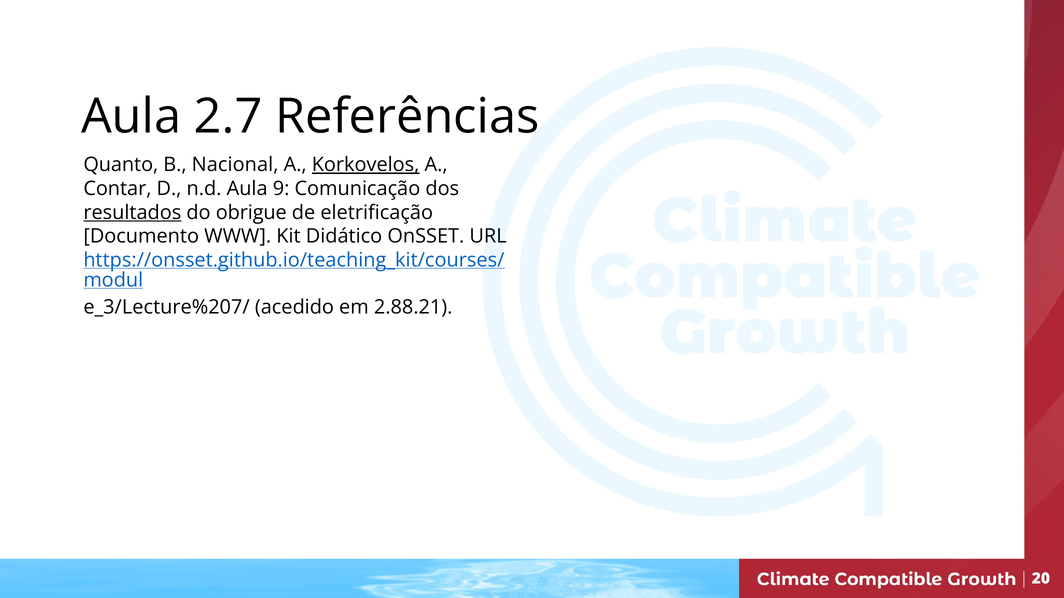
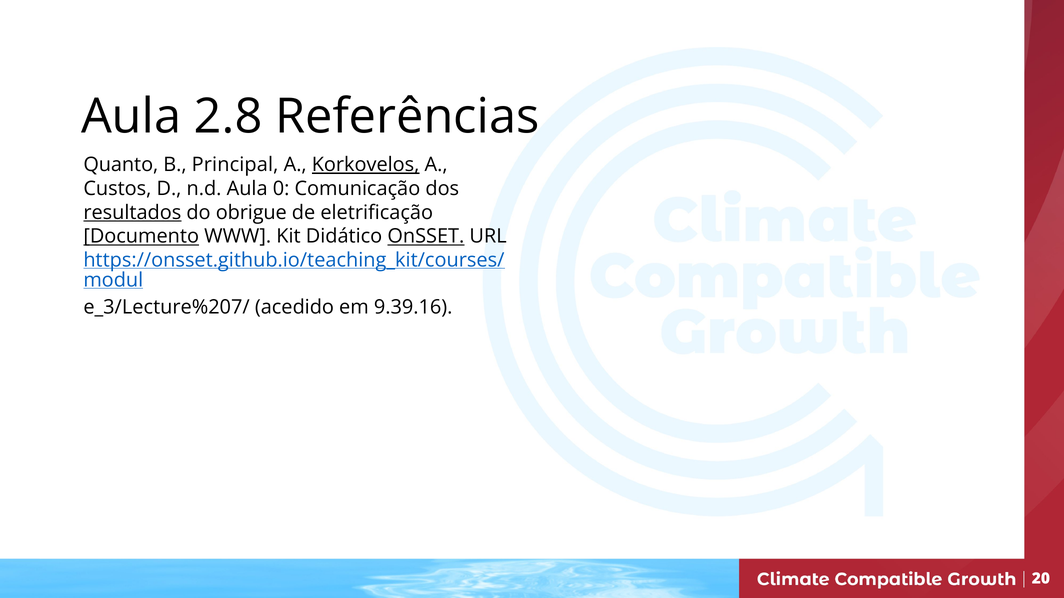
2.7: 2.7 -> 2.8 (228, 117)
Nacional: Nacional -> Principal (235, 165)
Contar: Contar -> Custos (117, 189)
9: 9 -> 0 (281, 189)
Documento underline: none -> present (141, 237)
OnSSET underline: none -> present (426, 237)
2.88.21: 2.88.21 -> 9.39.16 (413, 308)
